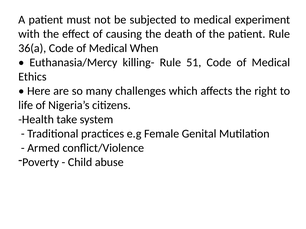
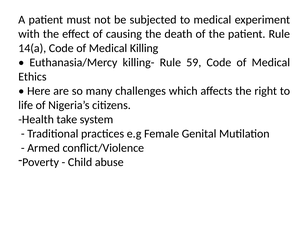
36(a: 36(a -> 14(a (32, 48)
When: When -> Killing (144, 48)
51: 51 -> 59 (194, 63)
